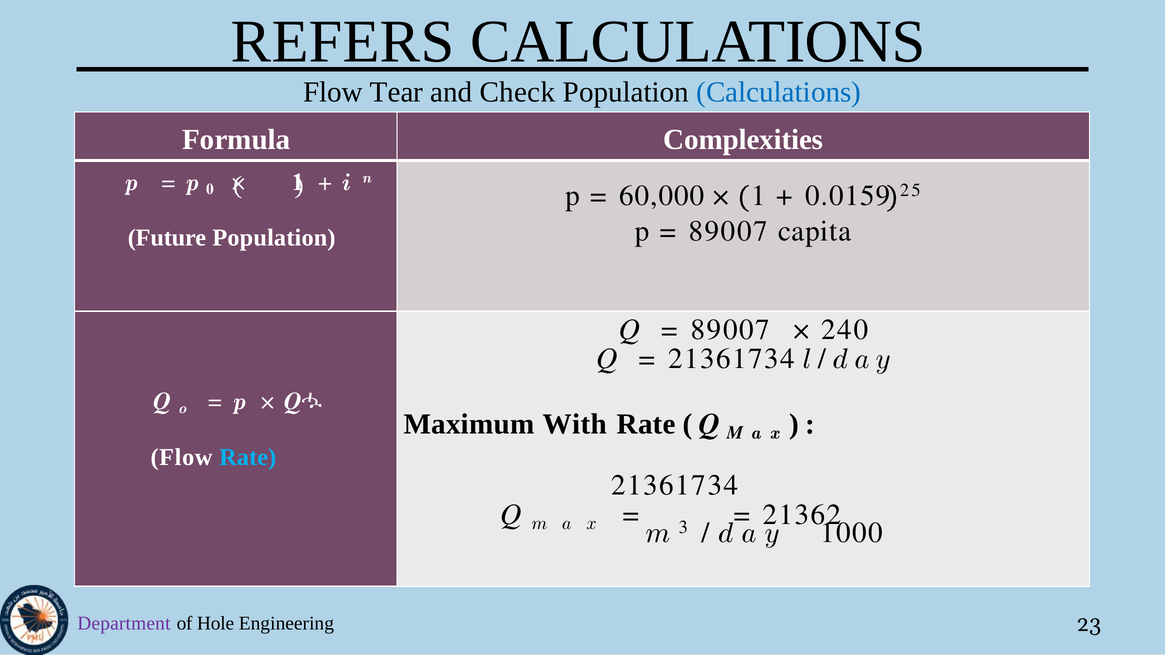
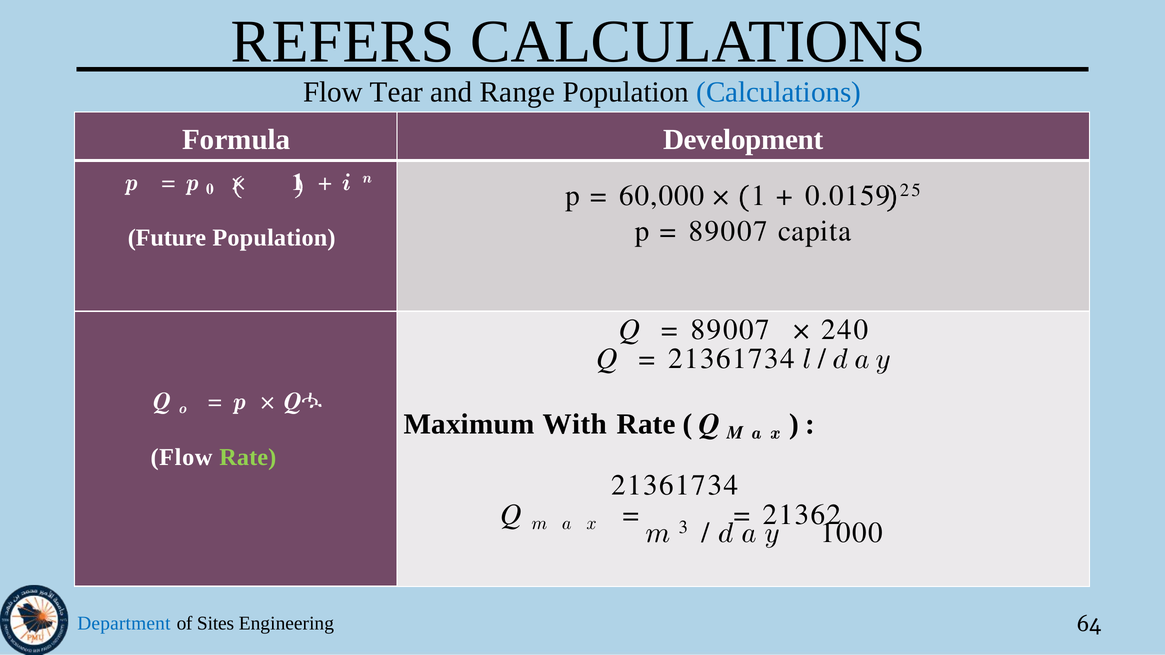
Check: Check -> Range (517, 92)
Complexities: Complexities -> Development (743, 140)
Rate colour: light blue -> light green (248, 457)
Department colour: purple -> blue (124, 624)
Hole: Hole -> Sites (216, 624)
23: 23 -> 64 (1089, 624)
